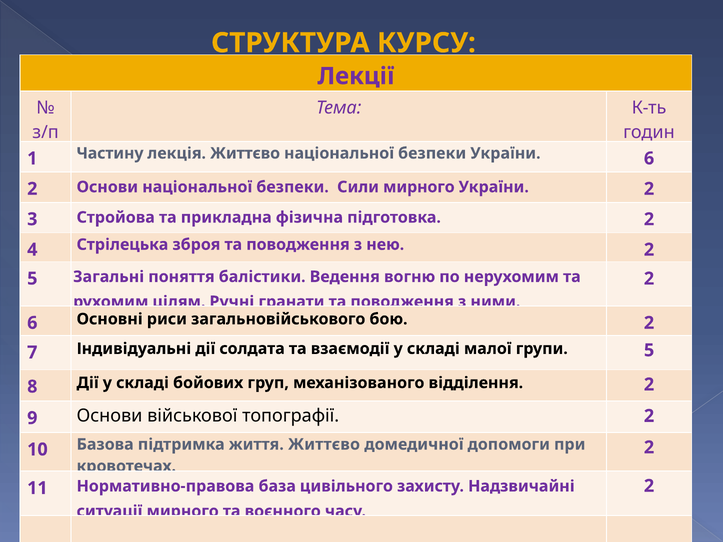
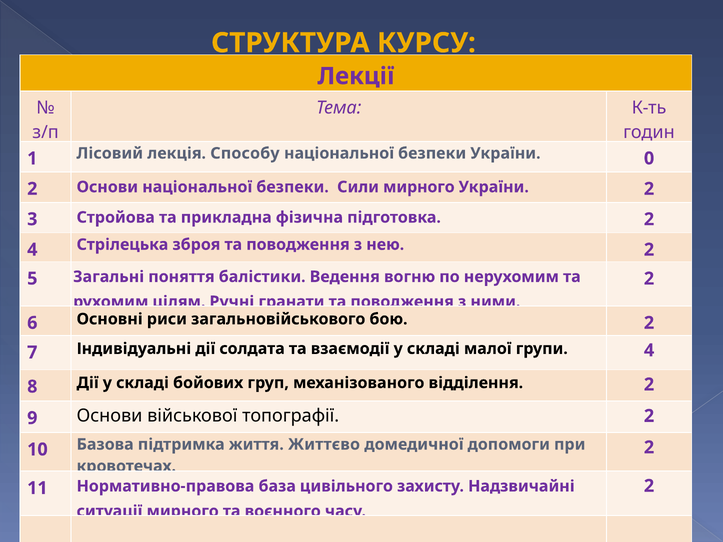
Частину: Частину -> Лісовий (110, 153)
лекція Життєво: Життєво -> Способу (245, 153)
України 6: 6 -> 0 (649, 159)
групи 5: 5 -> 4 (649, 350)
